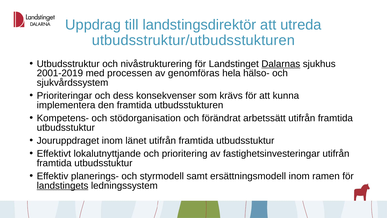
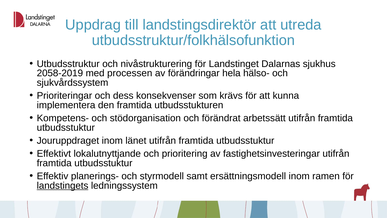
utbudsstruktur/utbudsstukturen: utbudsstruktur/utbudsstukturen -> utbudsstruktur/folkhälsofunktion (193, 40)
Dalarnas underline: present -> none (281, 64)
2001-2019: 2001-2019 -> 2058-2019 (60, 73)
genomföras: genomföras -> förändringar (194, 73)
